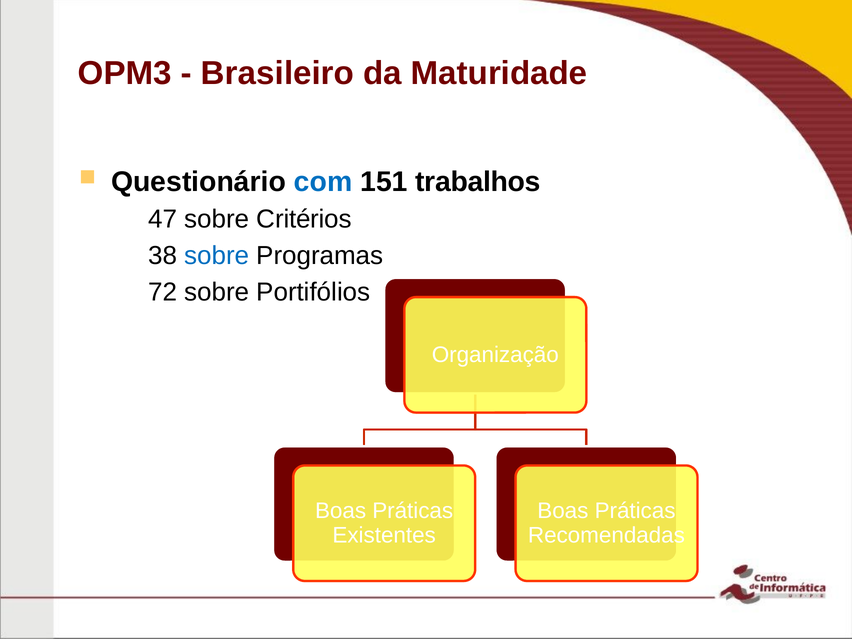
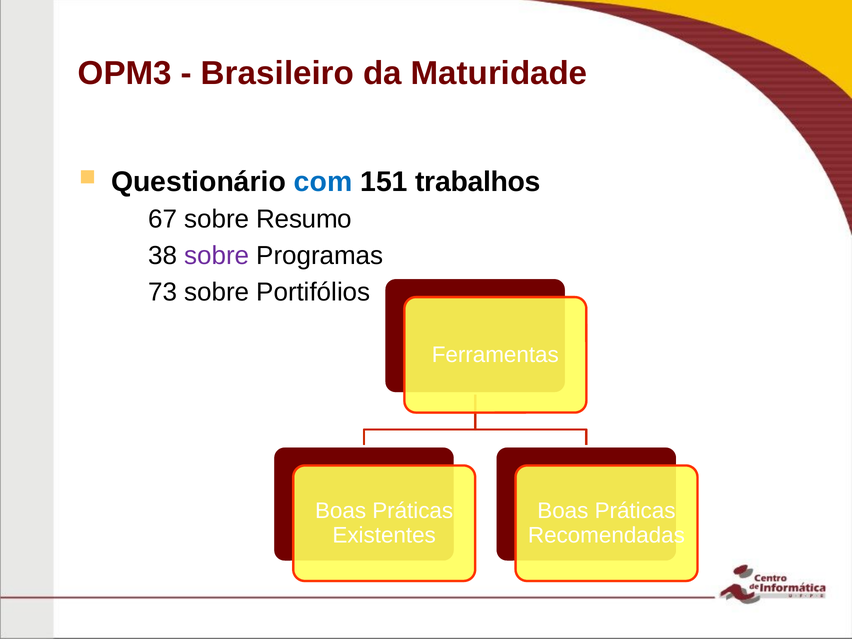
47: 47 -> 67 (163, 219)
Critérios: Critérios -> Resumo (304, 219)
sobre colour: blue -> purple (217, 256)
72: 72 -> 73 (163, 292)
Organização: Organização -> Ferramentas (495, 355)
